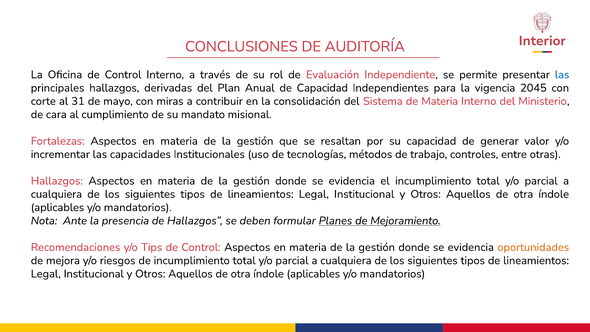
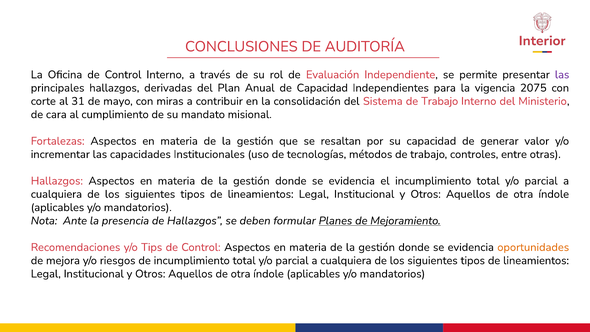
las colour: blue -> purple (562, 75)
2045: 2045 -> 2075 (533, 88)
Sistema de Materia: Materia -> Trabajo (440, 101)
